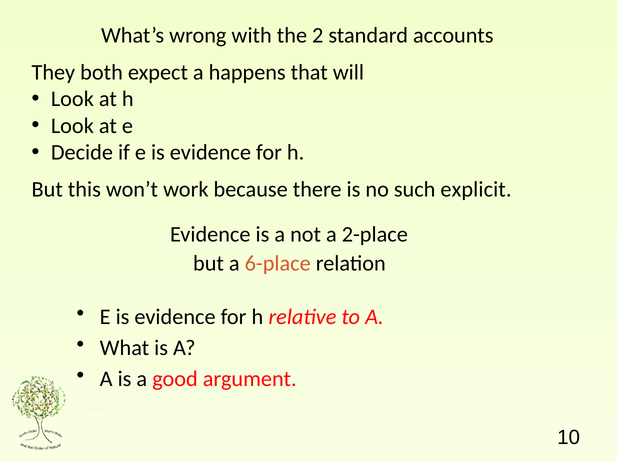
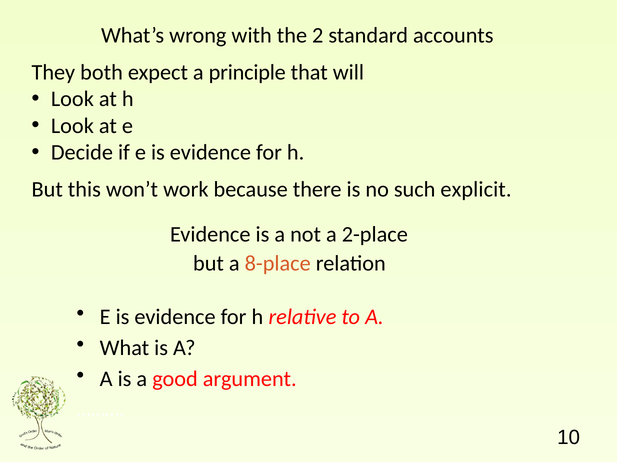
happens: happens -> principle (247, 73)
6-place: 6-place -> 8-place (278, 264)
